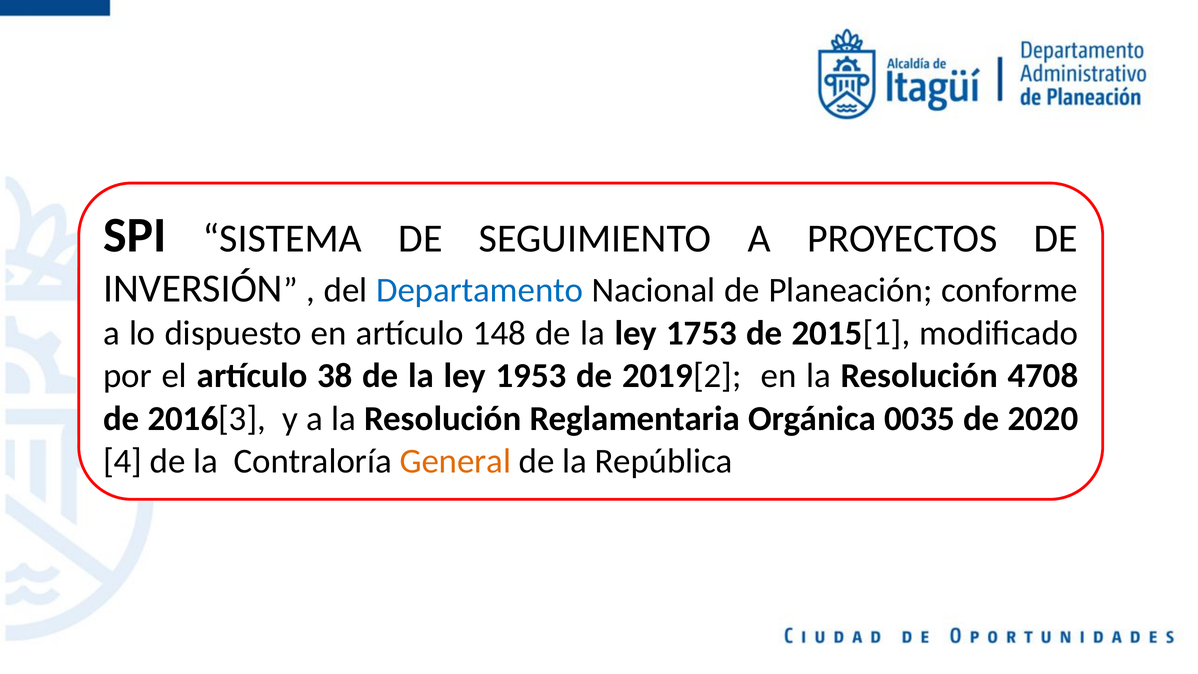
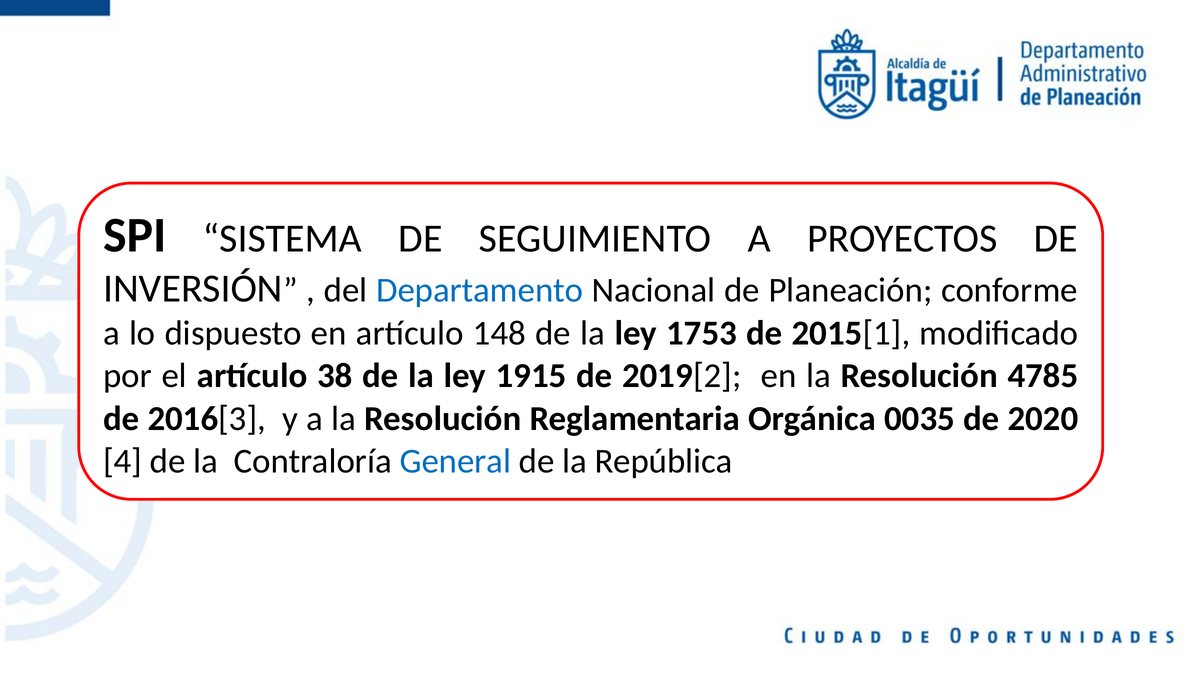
1953: 1953 -> 1915 (531, 376)
4708: 4708 -> 4785 (1043, 376)
General colour: orange -> blue (455, 461)
